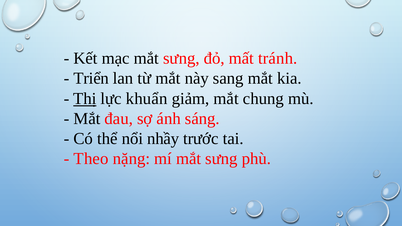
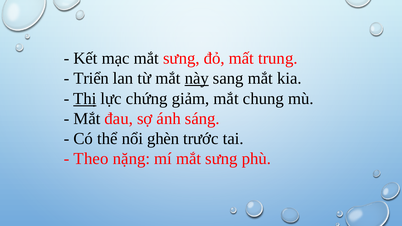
tránh: tránh -> trung (278, 58)
này underline: none -> present (197, 78)
khuẩn: khuẩn -> chứng (147, 99)
nhầy: nhầy -> ghèn (163, 139)
